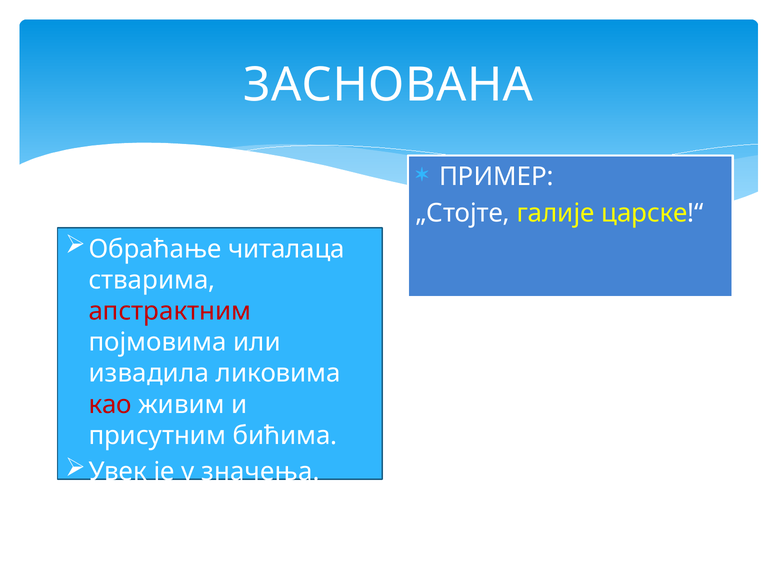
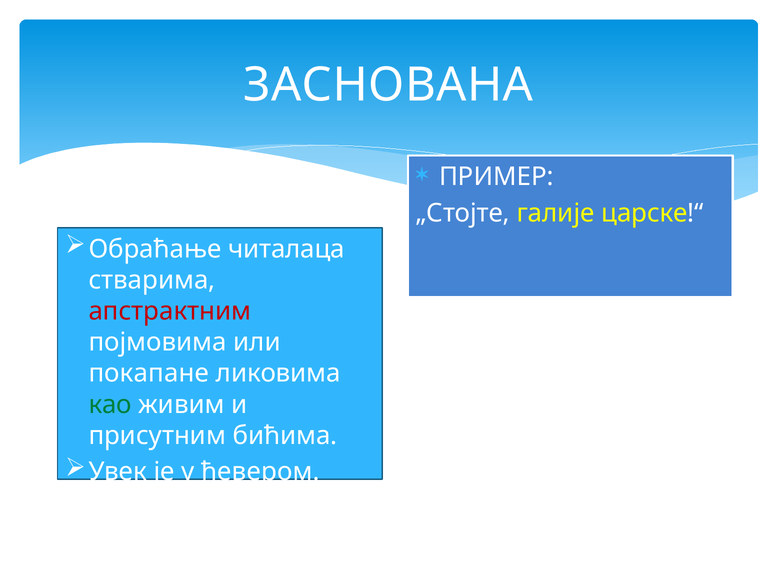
извадила: извадила -> покапане (149, 373)
као colour: red -> green (110, 404)
значења: значења -> ђевером (261, 472)
